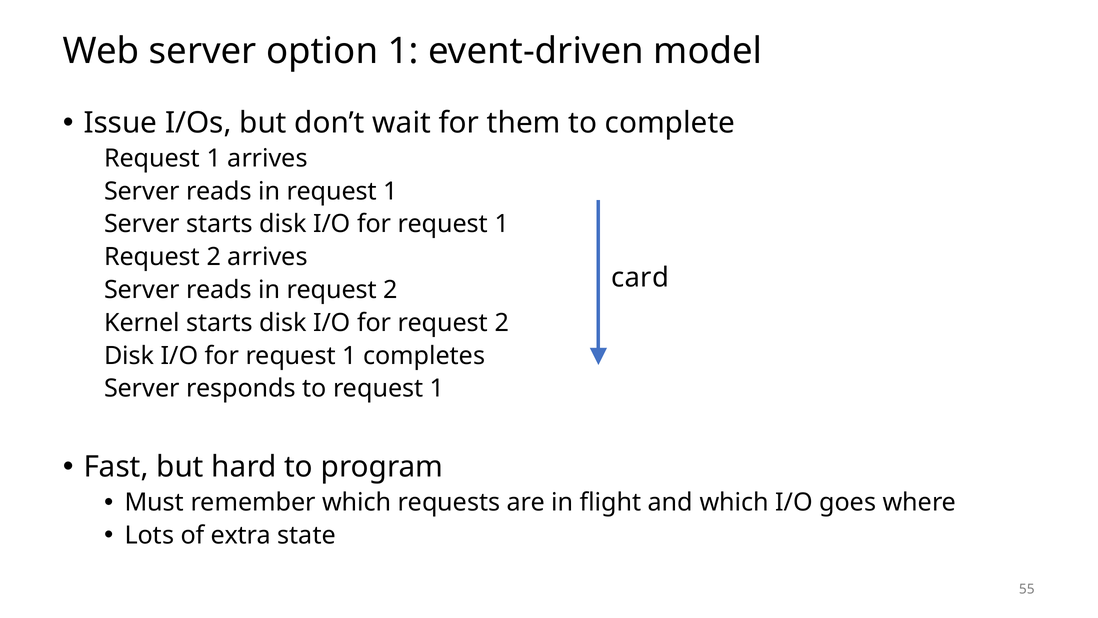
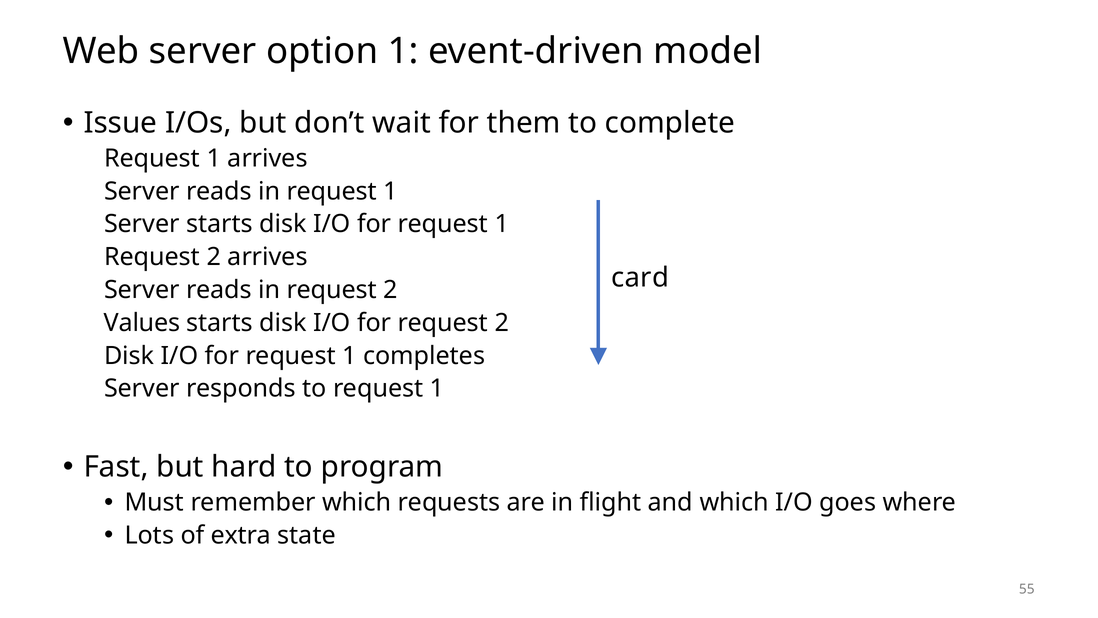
Kernel: Kernel -> Values (142, 323)
